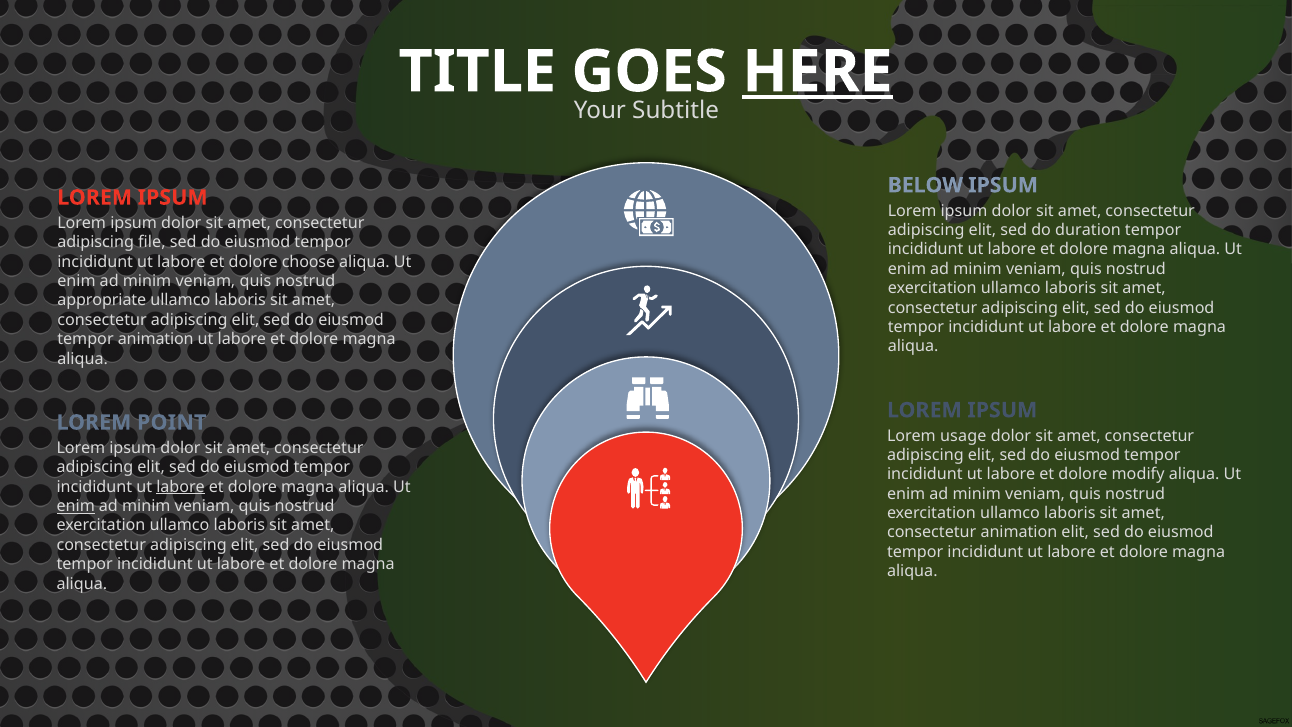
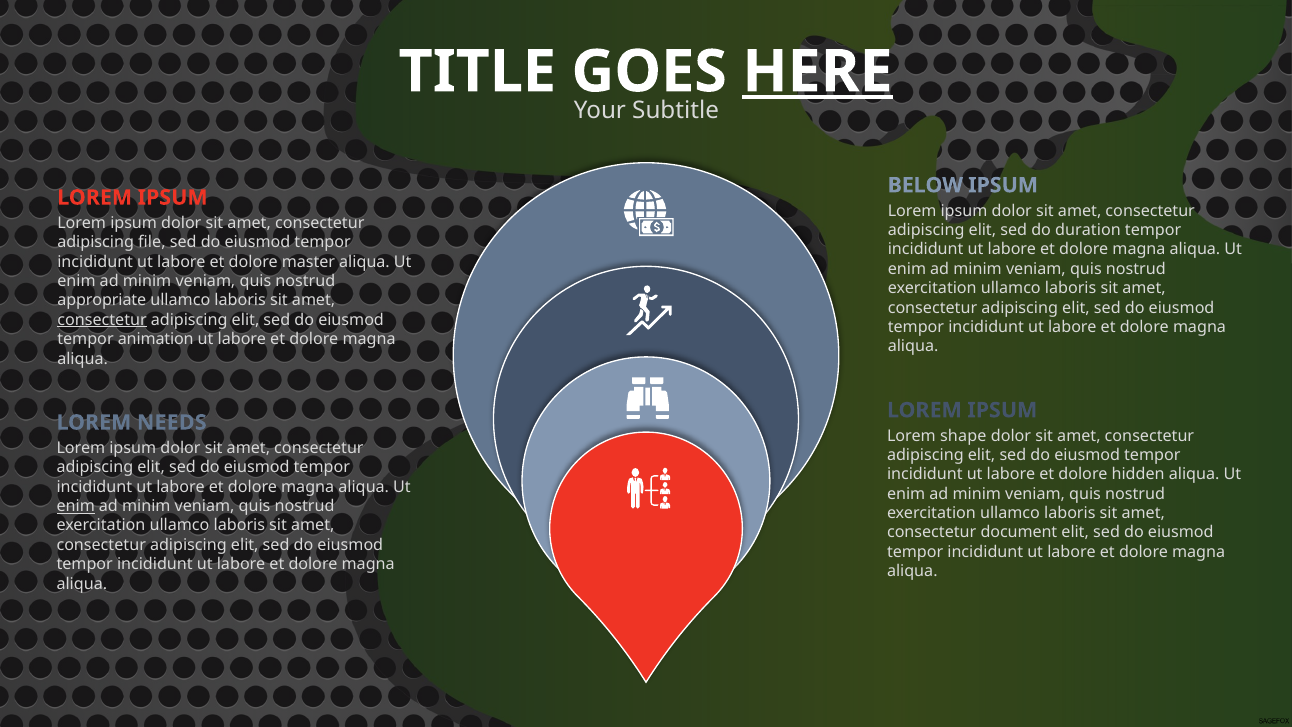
choose: choose -> master (308, 262)
consectetur underline: none -> present (102, 320)
POINT: POINT -> NEEDS (172, 422)
usage: usage -> shape (963, 436)
modify: modify -> hidden (1138, 474)
labore underline: present -> none (181, 487)
consectetur animation: animation -> document (1019, 532)
